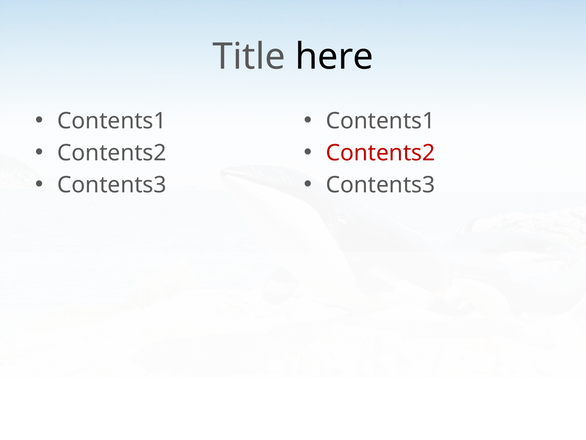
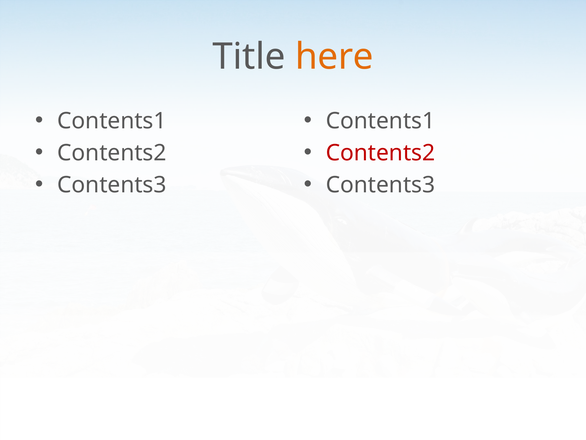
here colour: black -> orange (334, 57)
